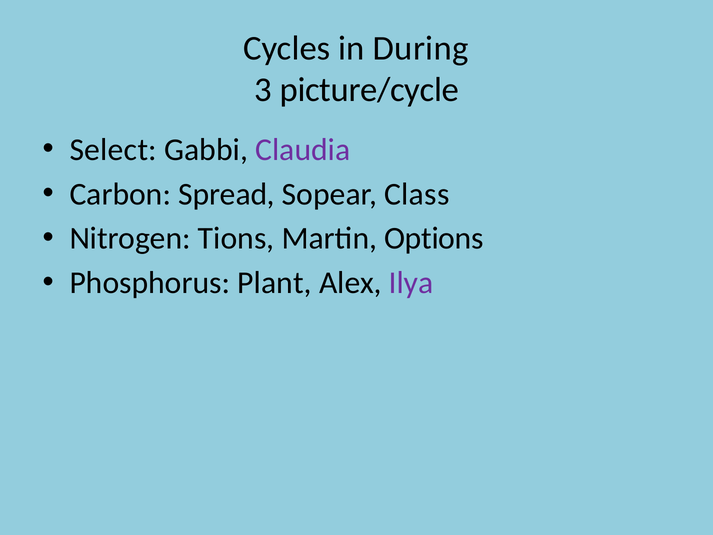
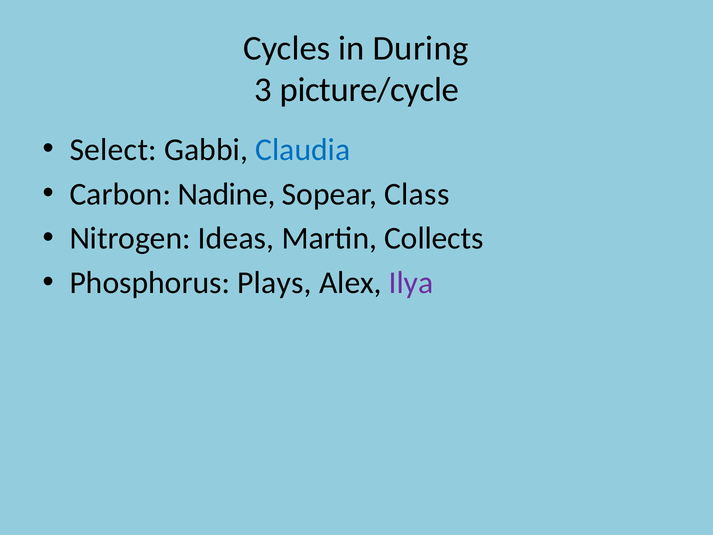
Claudia colour: purple -> blue (303, 150)
Spread: Spread -> Nadine (227, 194)
Tions: Tions -> Ideas (236, 238)
Options: Options -> Collects (434, 238)
Plant: Plant -> Plays (275, 283)
